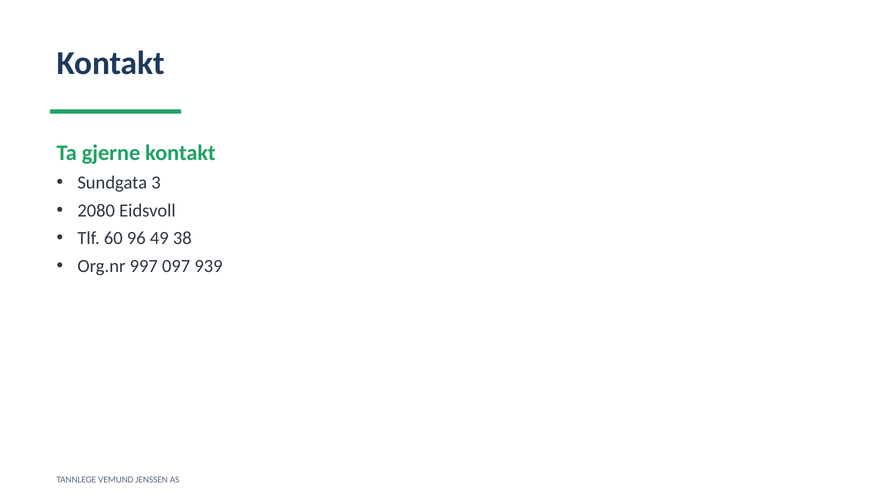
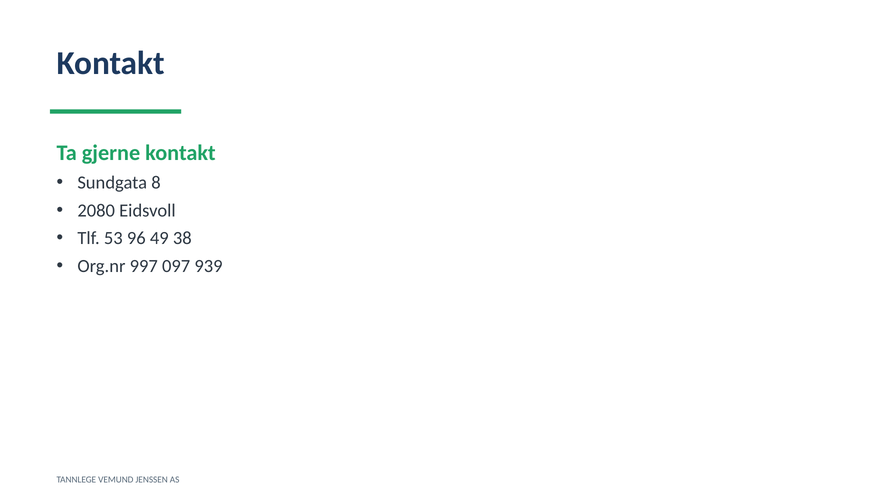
3: 3 -> 8 (156, 183)
60: 60 -> 53 (113, 238)
